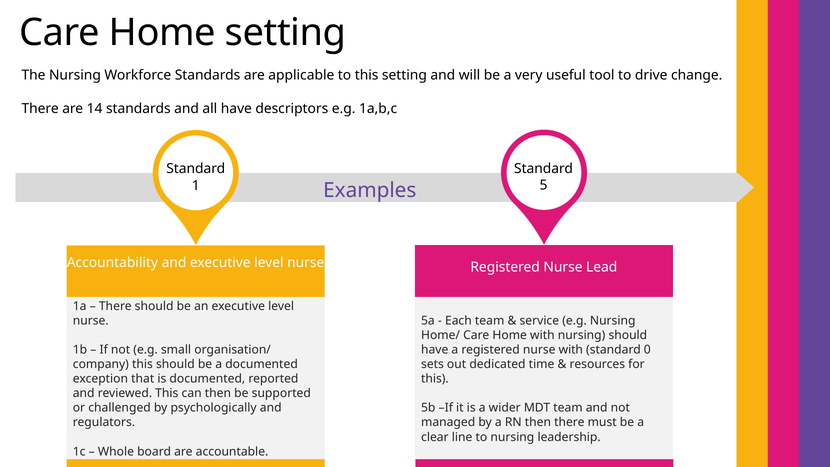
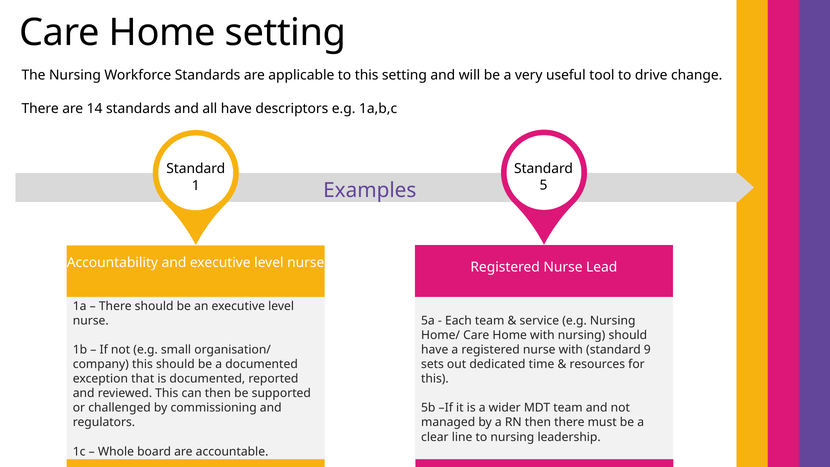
0: 0 -> 9 (647, 350)
psychologically: psychologically -> commissioning (214, 408)
